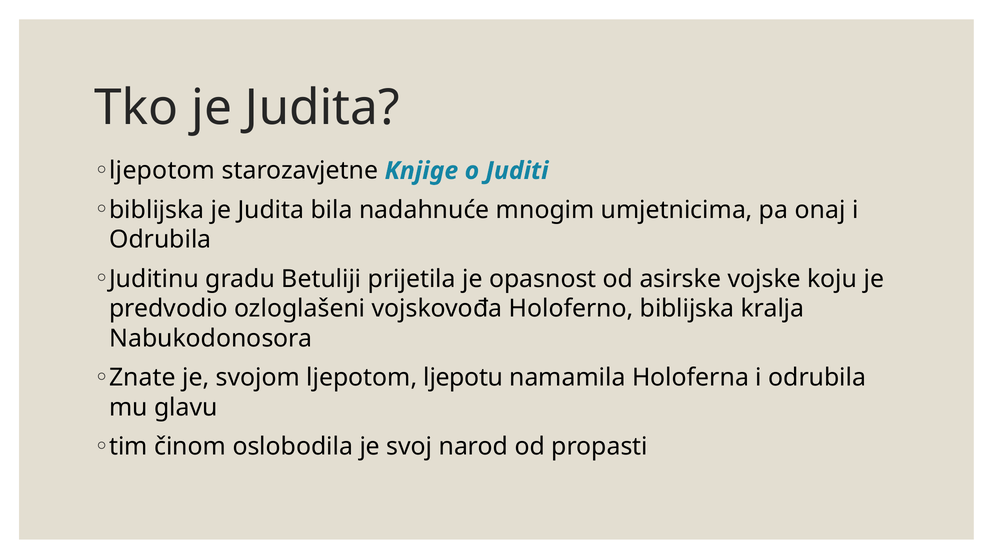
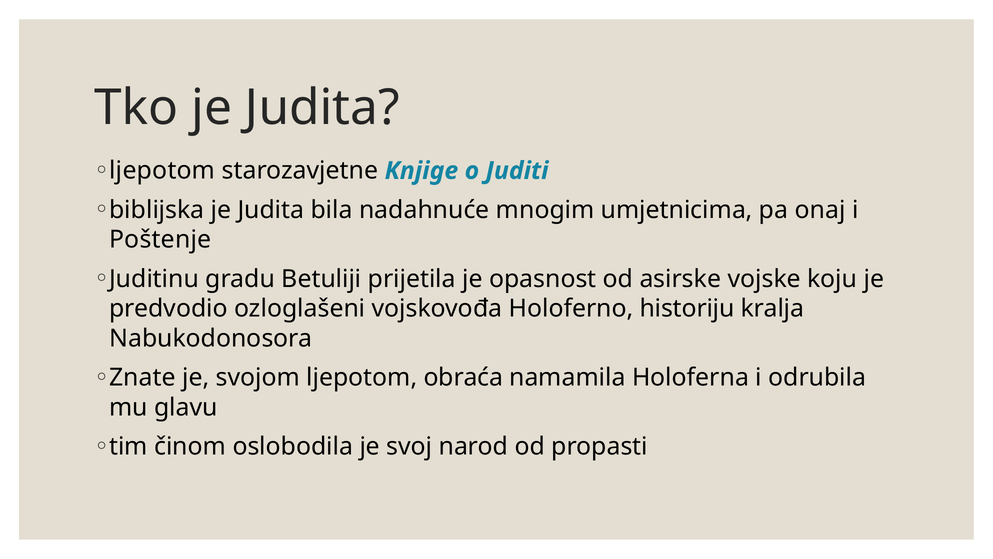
Odrubila: Odrubila -> Poštenje (160, 240)
Holoferno biblijska: biblijska -> historiju (687, 308)
ljepotu: ljepotu -> obraća (463, 377)
